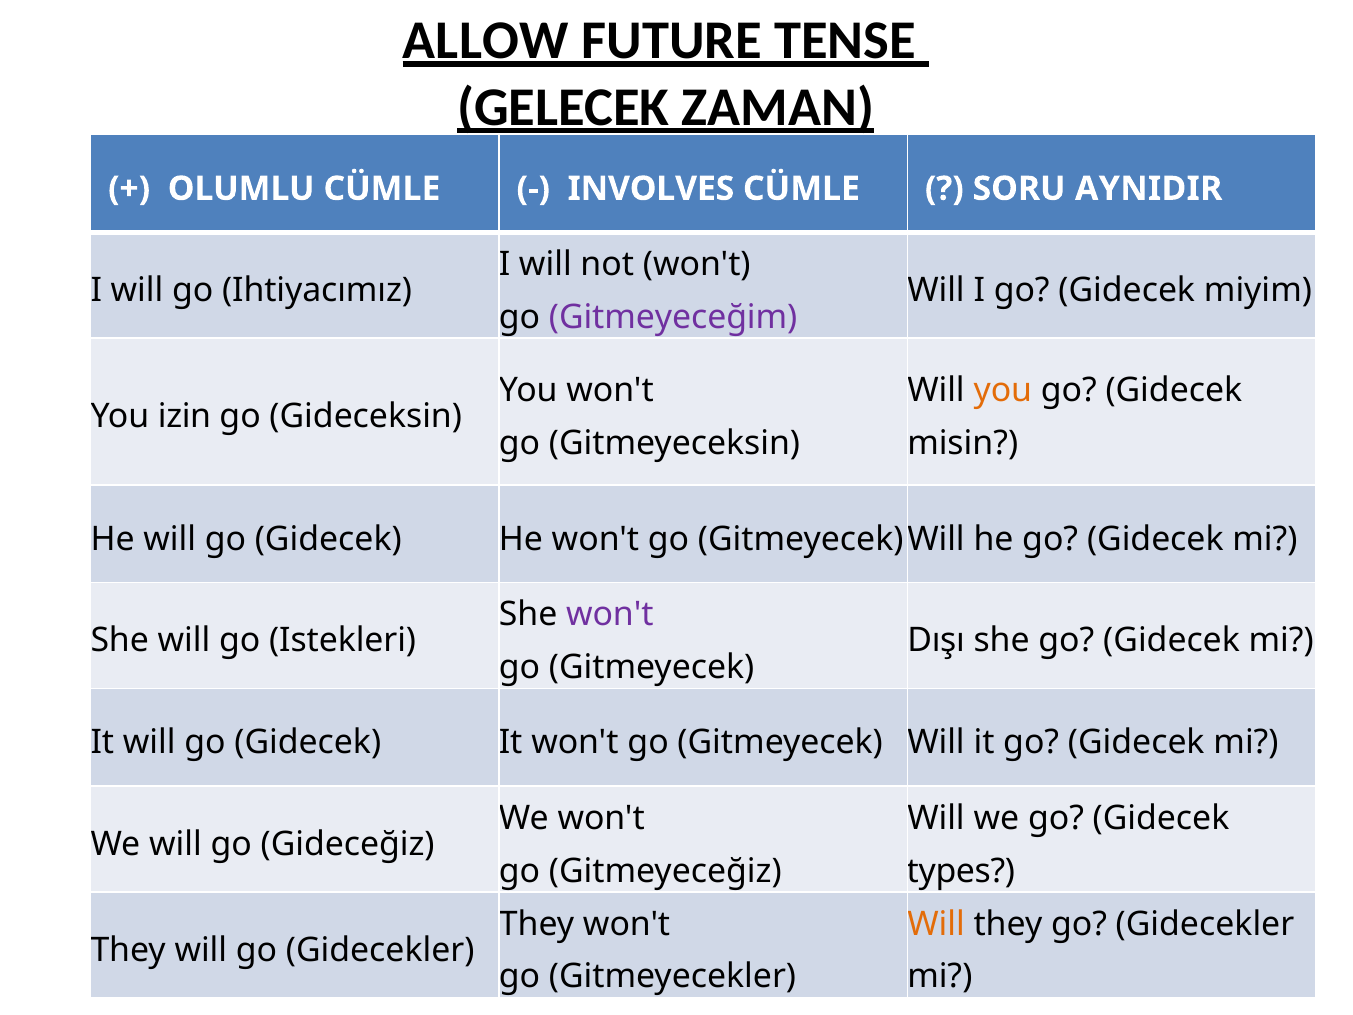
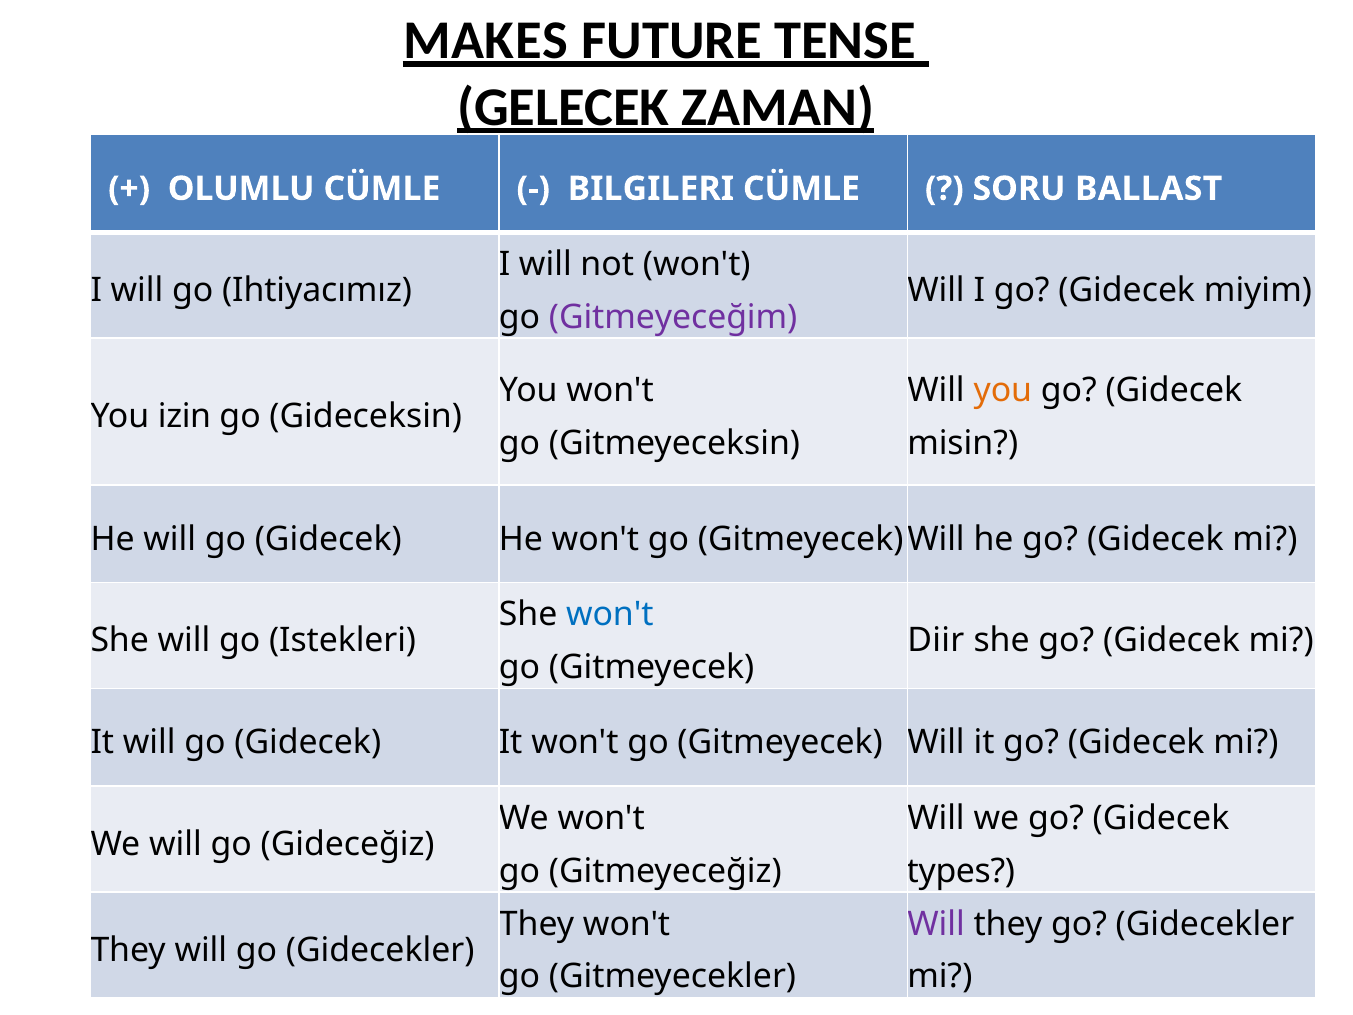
ALLOW: ALLOW -> MAKES (486, 41)
INVOLVES: INVOLVES -> BILGILERI (651, 189)
AYNIDIR: AYNIDIR -> BALLAST (1149, 189)
won't colour: purple -> blue (610, 614)
Dışı: Dışı -> Diir (936, 641)
Will colour: orange -> purple (936, 924)
